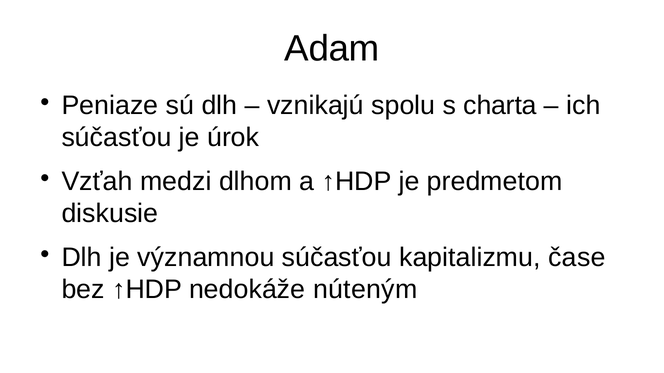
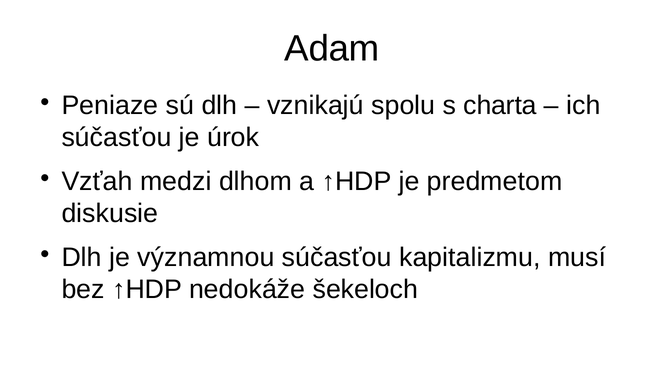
čase: čase -> musí (577, 258)
núteným: núteným -> šekeloch (365, 290)
